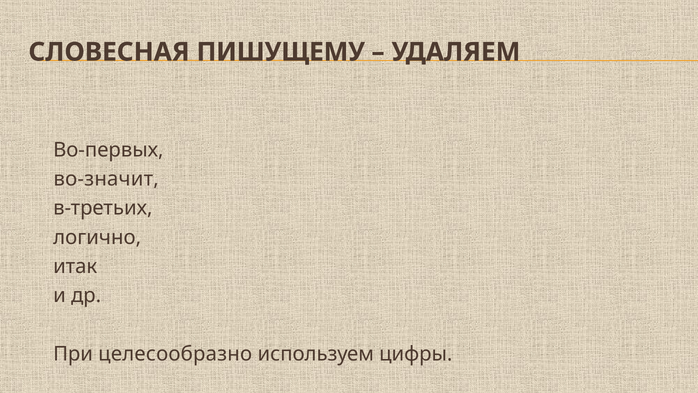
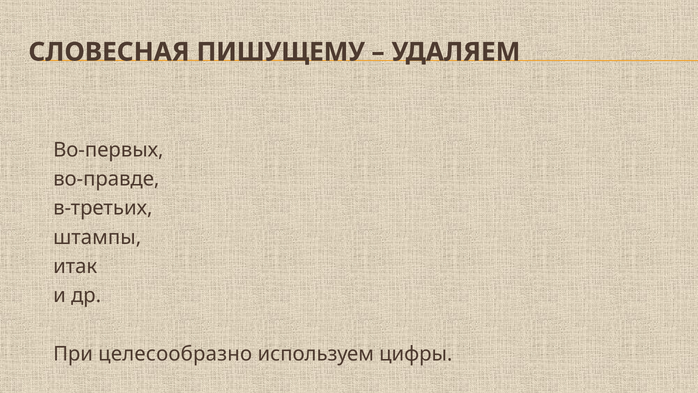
во-значит: во-значит -> во-правде (106, 179)
логично: логично -> штампы (97, 237)
